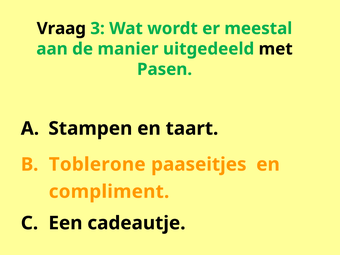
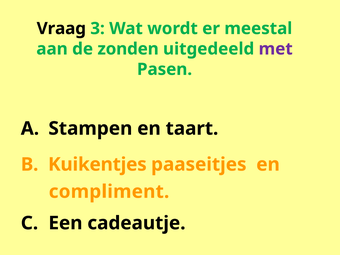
manier: manier -> zonden (128, 49)
met colour: black -> purple (276, 49)
Toblerone: Toblerone -> Kuikentjes (97, 164)
